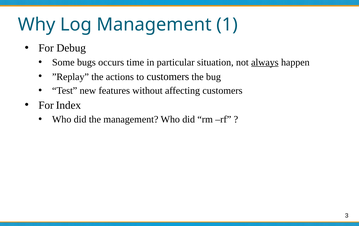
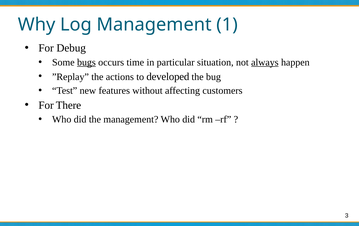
bugs underline: none -> present (86, 62)
to customers: customers -> developed (168, 77)
Index: Index -> There (68, 105)
